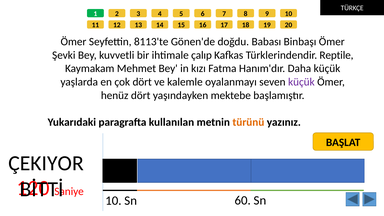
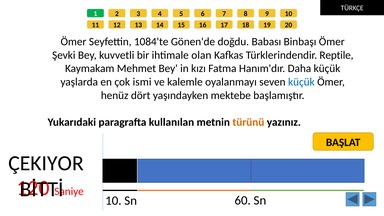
8113'te: 8113'te -> 1084'te (151, 42)
çalıp: çalıp -> olan (201, 55)
çok dört: dört -> ismi (142, 82)
küçük colour: purple -> blue (301, 82)
